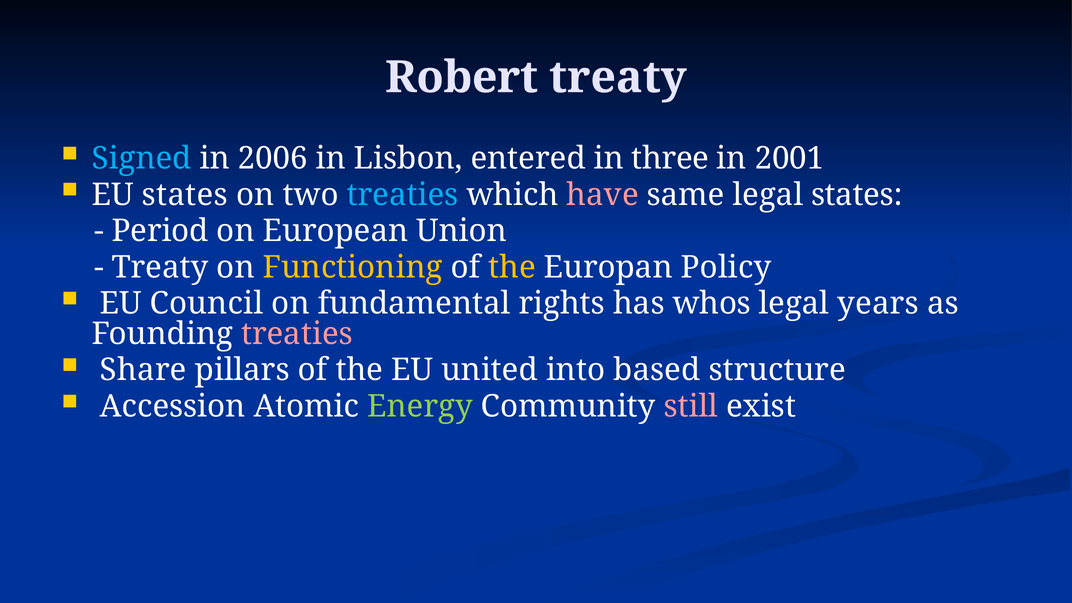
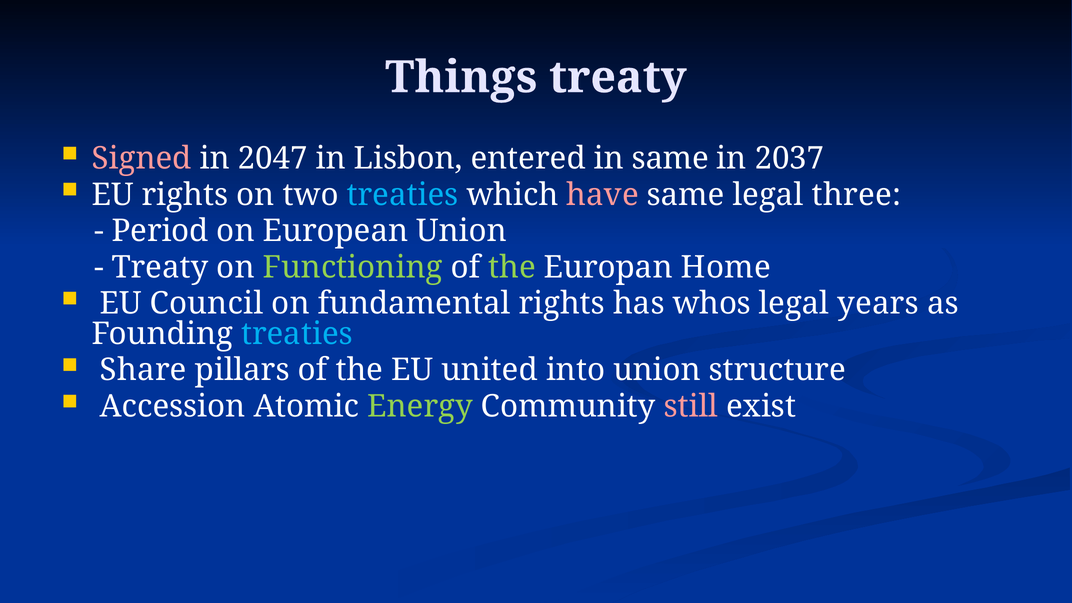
Robert: Robert -> Things (461, 77)
Signed colour: light blue -> pink (142, 158)
2006: 2006 -> 2047 (273, 158)
in three: three -> same (670, 158)
2001: 2001 -> 2037 (790, 158)
EU states: states -> rights (185, 195)
legal states: states -> three (857, 195)
Functioning colour: yellow -> light green (353, 267)
the colour: yellow -> light green (512, 267)
Policy: Policy -> Home (726, 267)
treaties colour: pink -> light blue (297, 334)
into based: based -> union (657, 370)
